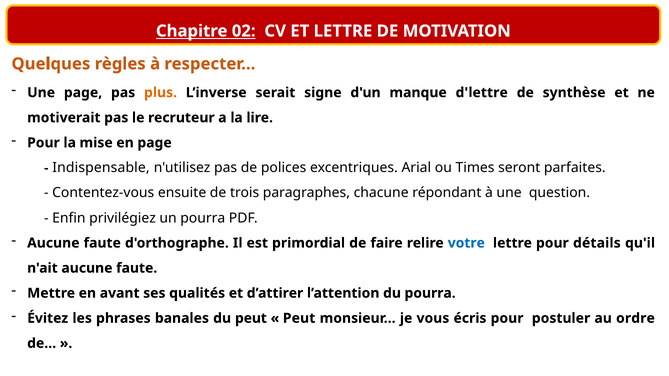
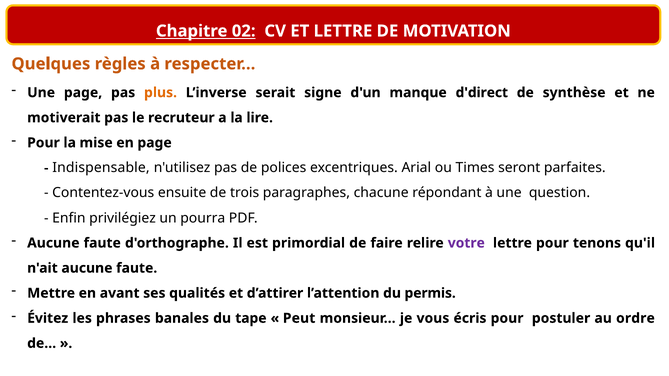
d'lettre: d'lettre -> d'direct (482, 93)
votre colour: blue -> purple (466, 243)
détails: détails -> tenons (597, 243)
du pourra: pourra -> permis (430, 293)
du peut: peut -> tape (251, 318)
